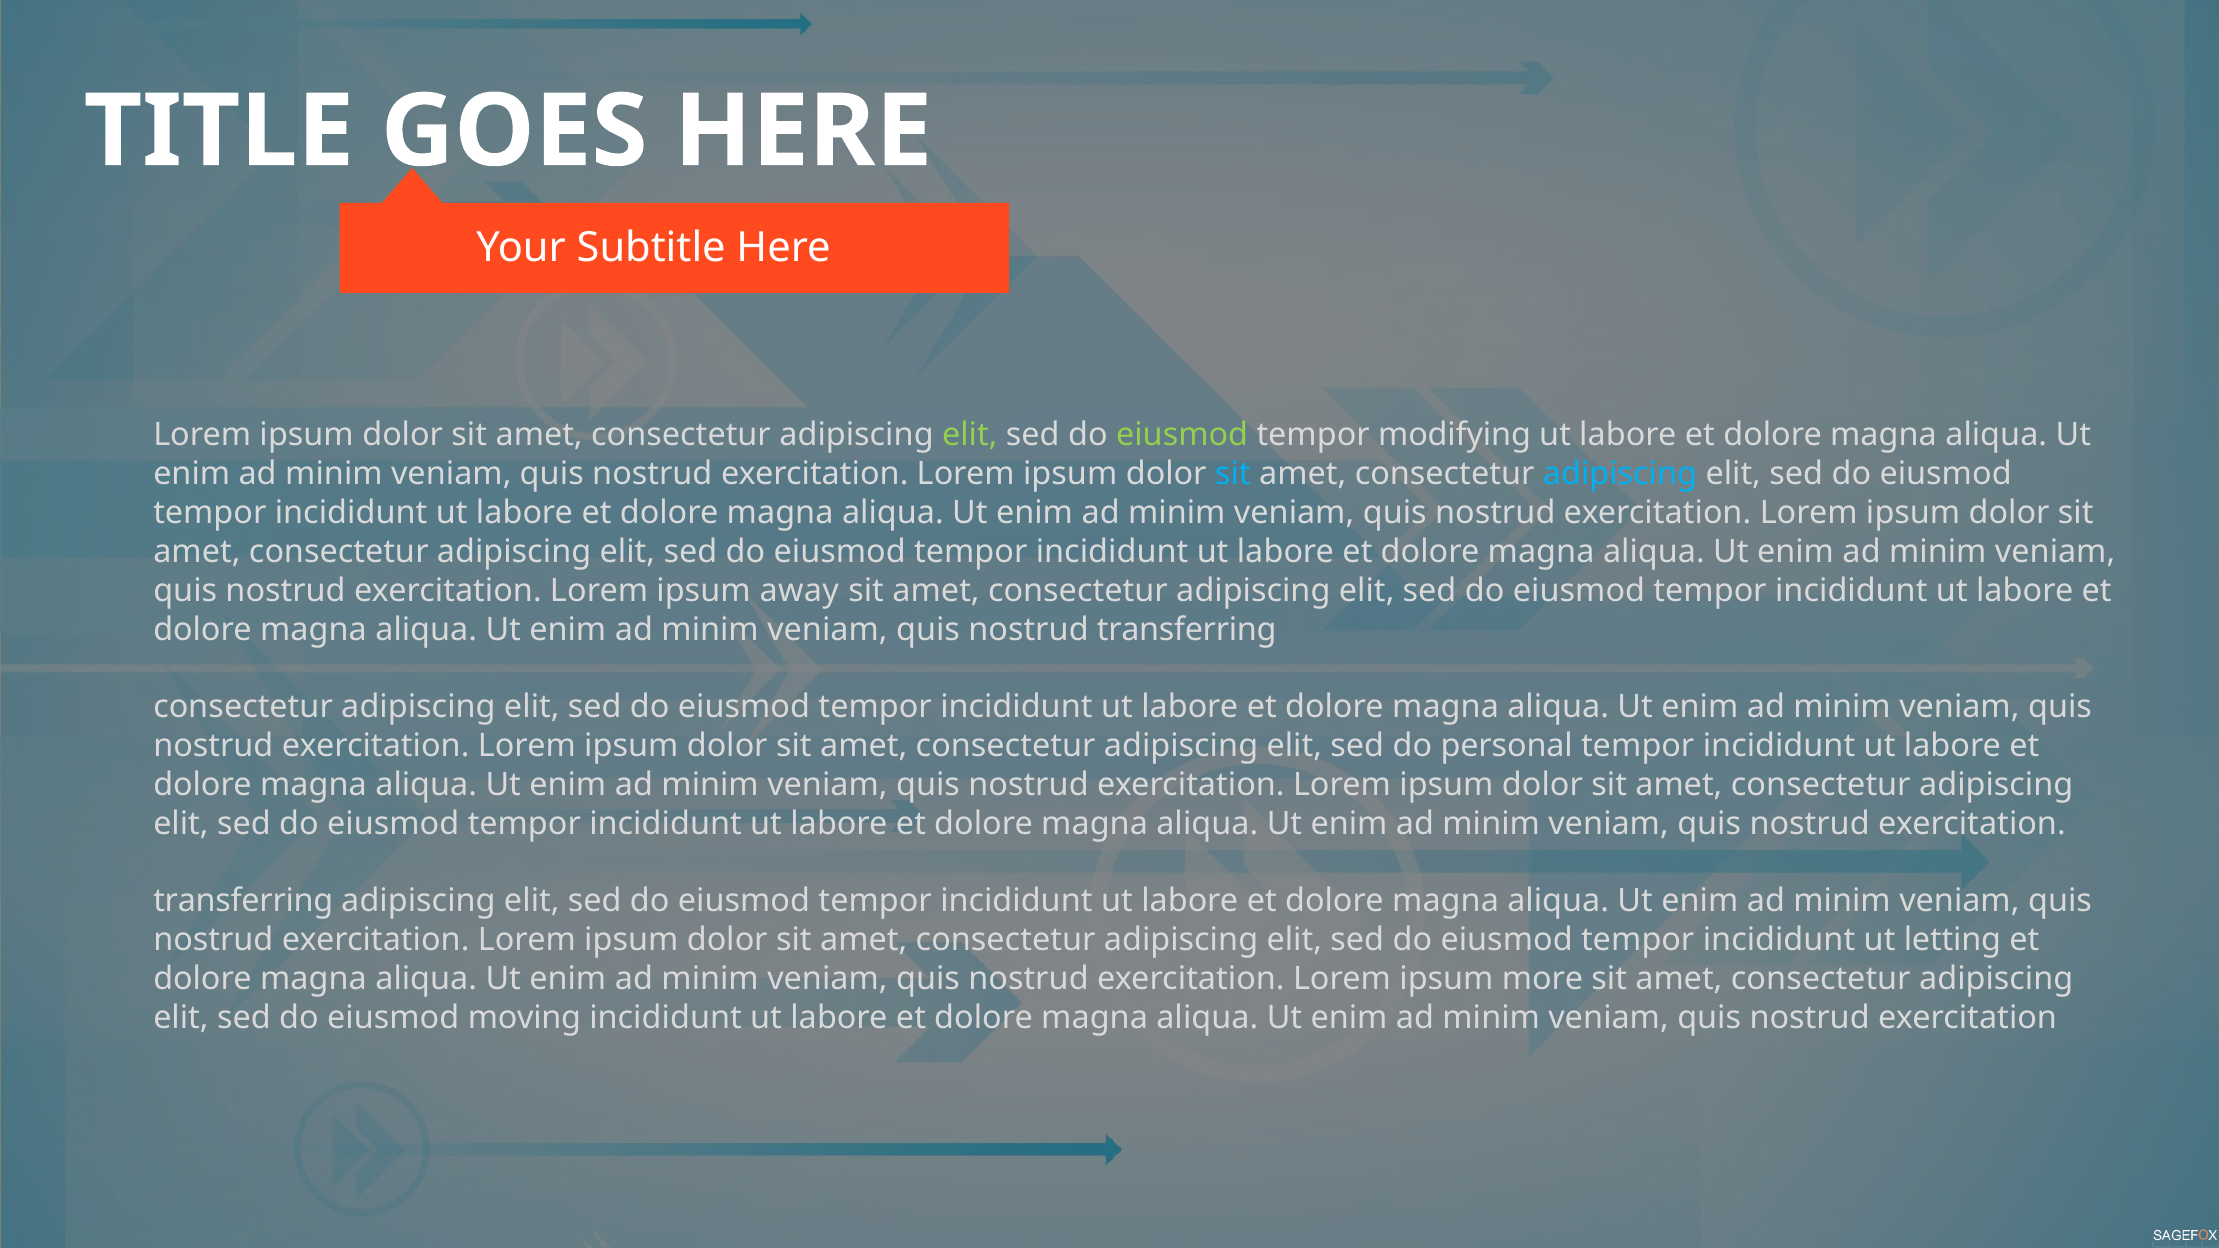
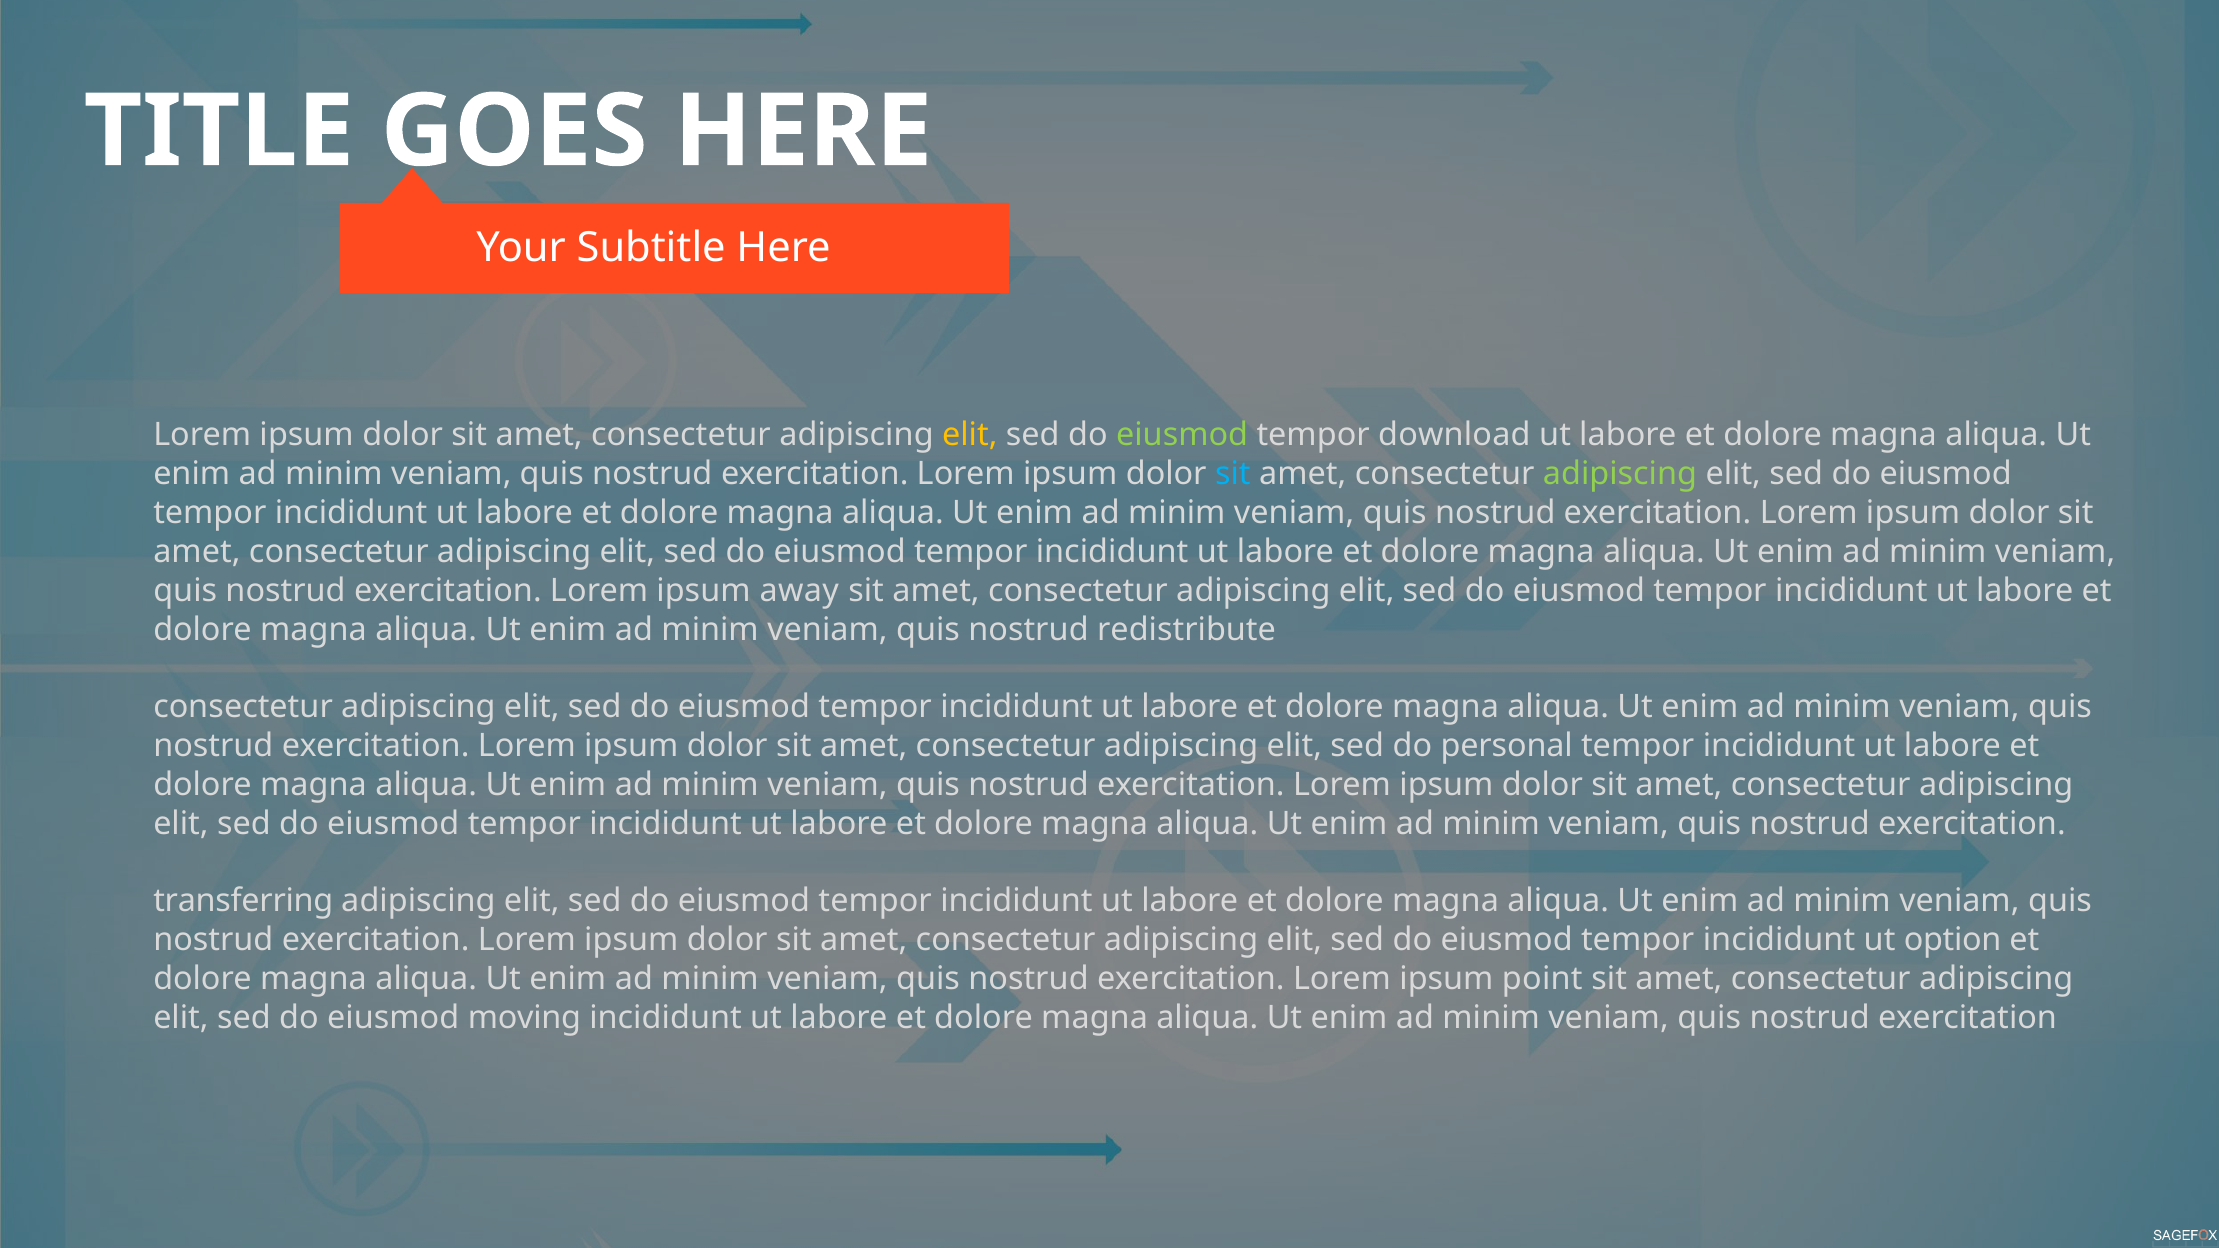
elit colour: light green -> yellow (970, 435)
modifying: modifying -> download (1454, 435)
adipiscing colour: light blue -> light green (1620, 474)
nostrud transferring: transferring -> redistribute (1187, 629)
letting: letting -> option (1953, 940)
more: more -> point (1542, 979)
